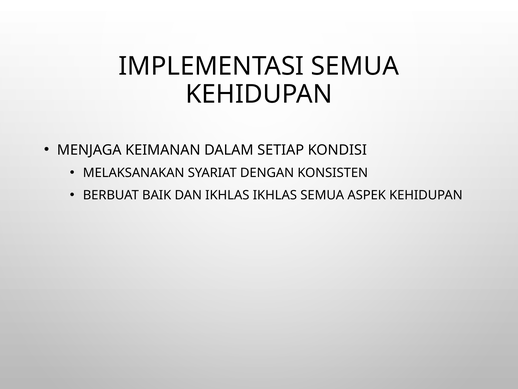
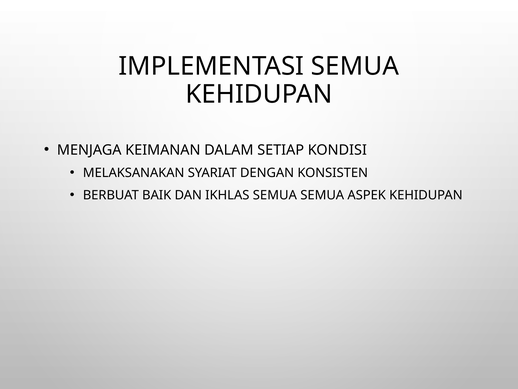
IKHLAS IKHLAS: IKHLAS -> SEMUA (275, 195)
